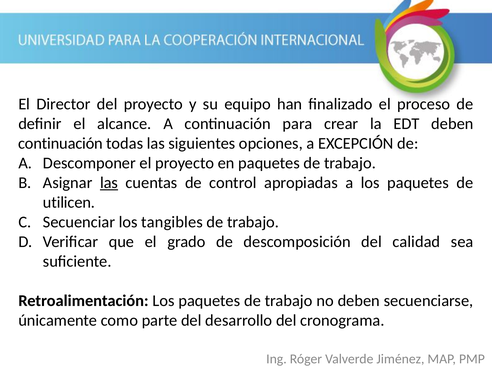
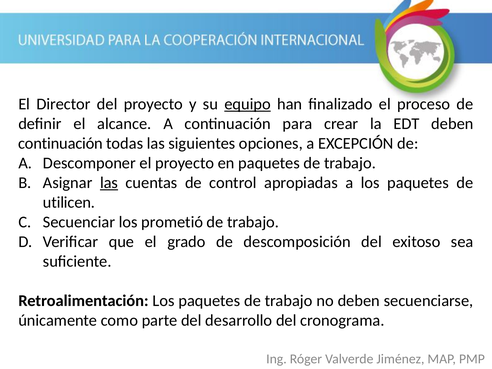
equipo underline: none -> present (248, 104)
tangibles: tangibles -> prometió (172, 222)
calidad: calidad -> exitoso (416, 242)
